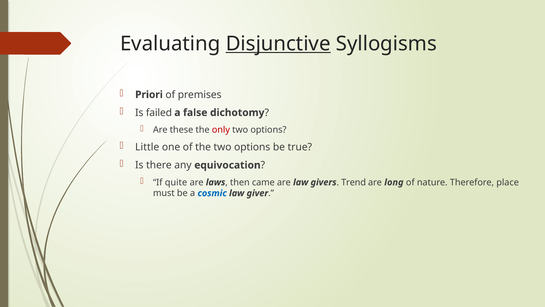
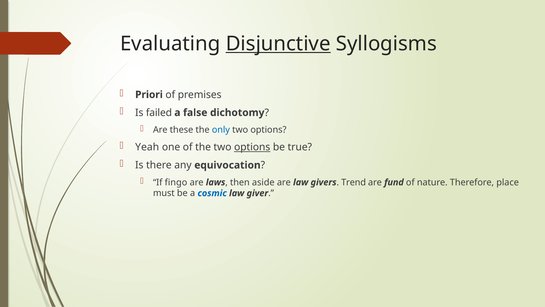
only colour: red -> blue (221, 130)
Little: Little -> Yeah (147, 147)
options underline: none -> present (252, 147)
quite: quite -> fingo (176, 182)
came: came -> aside (263, 182)
long: long -> fund (394, 182)
